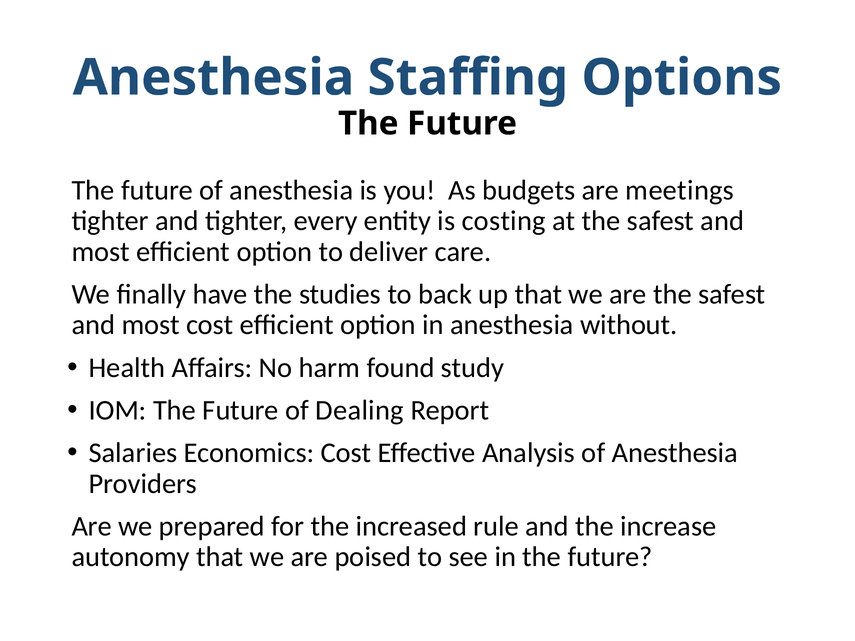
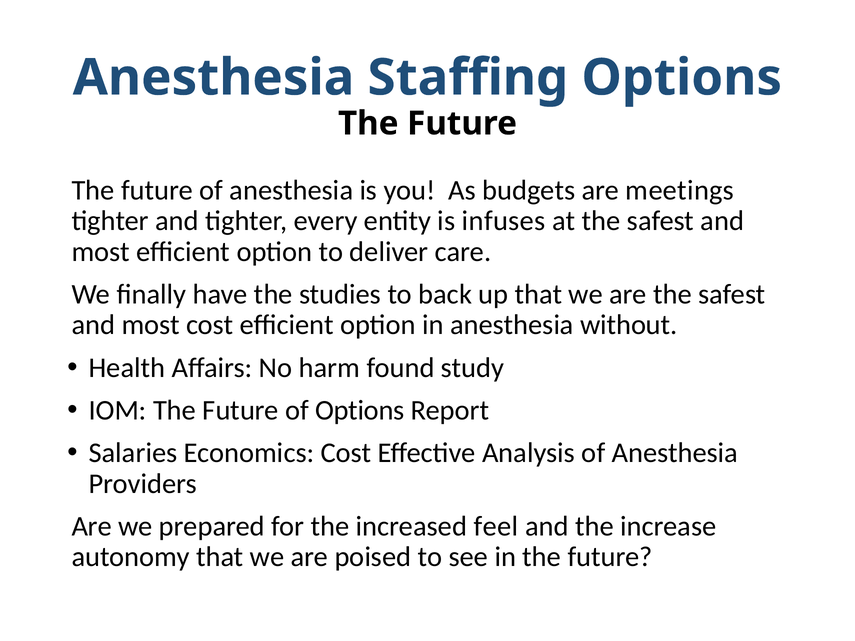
costing: costing -> infuses (504, 221)
of Dealing: Dealing -> Options (360, 410)
rule: rule -> feel (496, 527)
